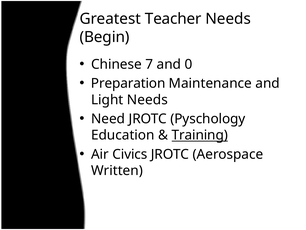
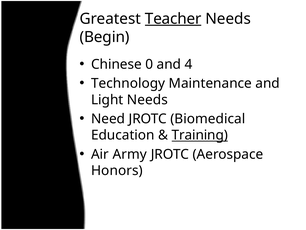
Teacher underline: none -> present (173, 19)
7: 7 -> 0 (149, 64)
0: 0 -> 4 (188, 64)
Preparation: Preparation -> Technology (128, 83)
Pyschology: Pyschology -> Biomedical (208, 119)
Civics: Civics -> Army (130, 154)
Written: Written -> Honors (117, 170)
